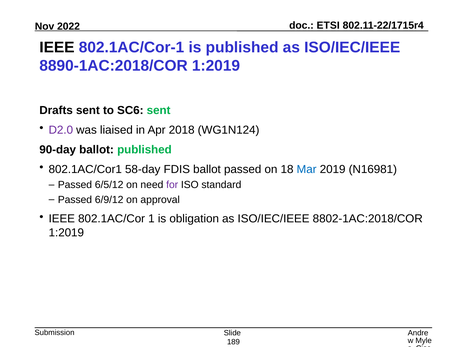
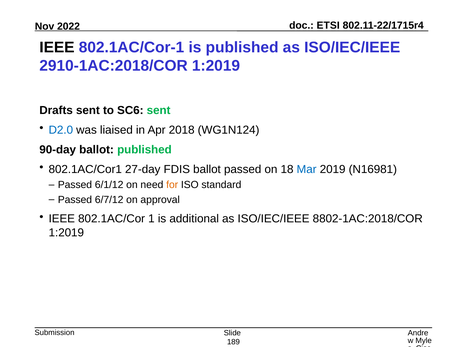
8890-1AC:2018/COR: 8890-1AC:2018/COR -> 2910-1AC:2018/COR (114, 66)
D2.0 colour: purple -> blue (61, 130)
58-day: 58-day -> 27-day (143, 169)
6/5/12: 6/5/12 -> 6/1/12 (109, 185)
for colour: purple -> orange (172, 185)
6/9/12: 6/9/12 -> 6/7/12 (109, 200)
obligation: obligation -> additional (194, 219)
